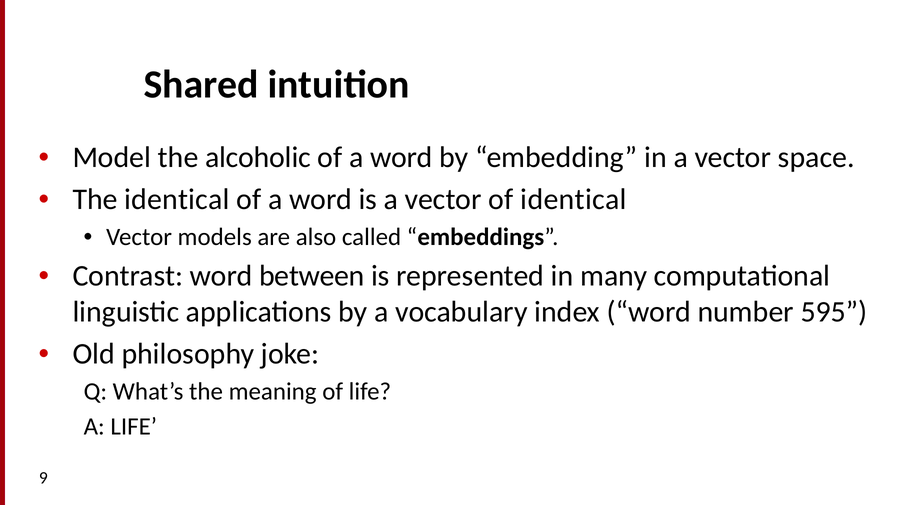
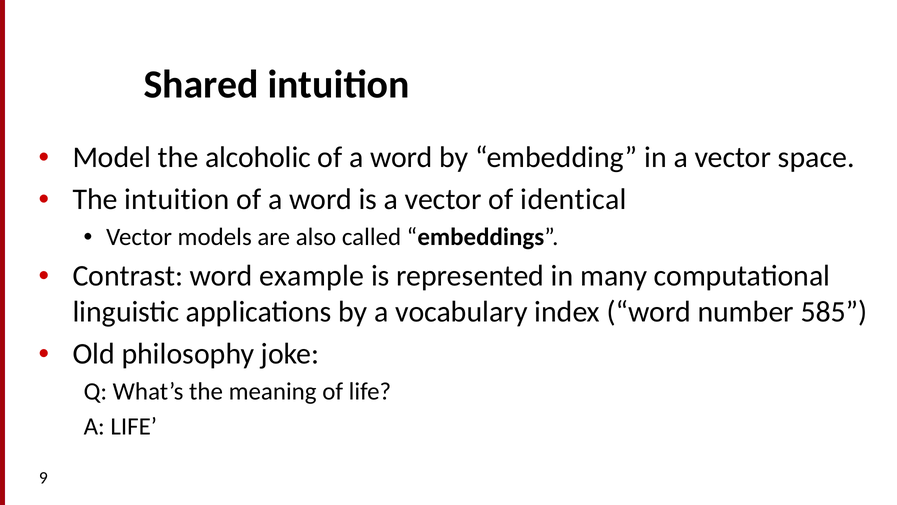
The identical: identical -> intuition (177, 199)
between: between -> example (312, 276)
595: 595 -> 585 (834, 312)
